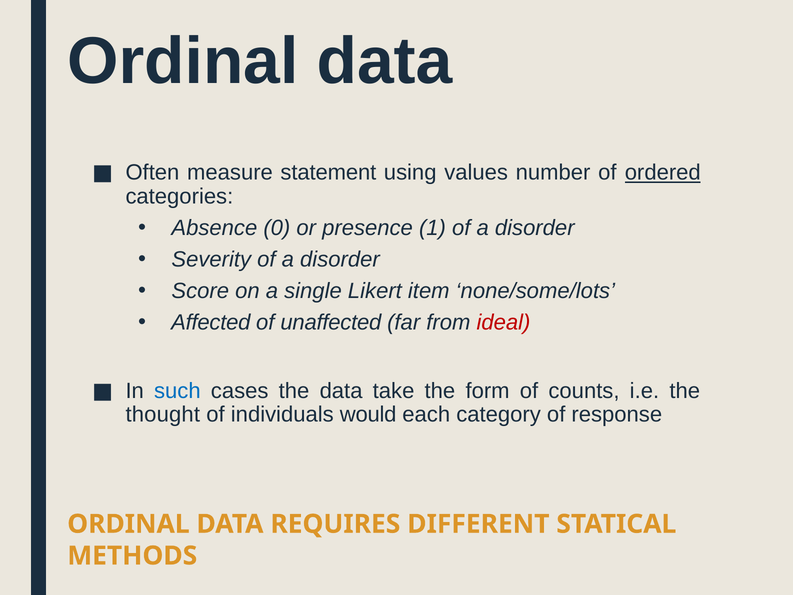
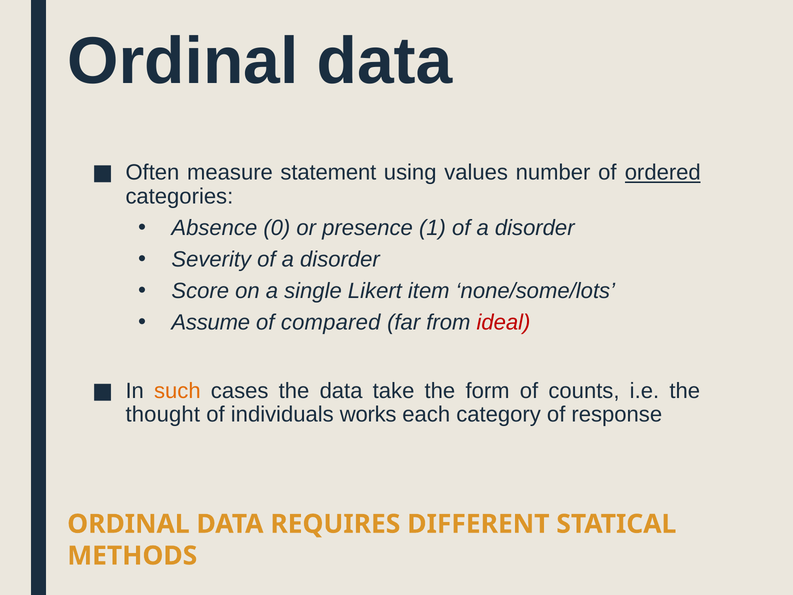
Affected: Affected -> Assume (211, 322)
unaffected: unaffected -> compared (331, 322)
such colour: blue -> orange (177, 391)
would: would -> works (368, 415)
